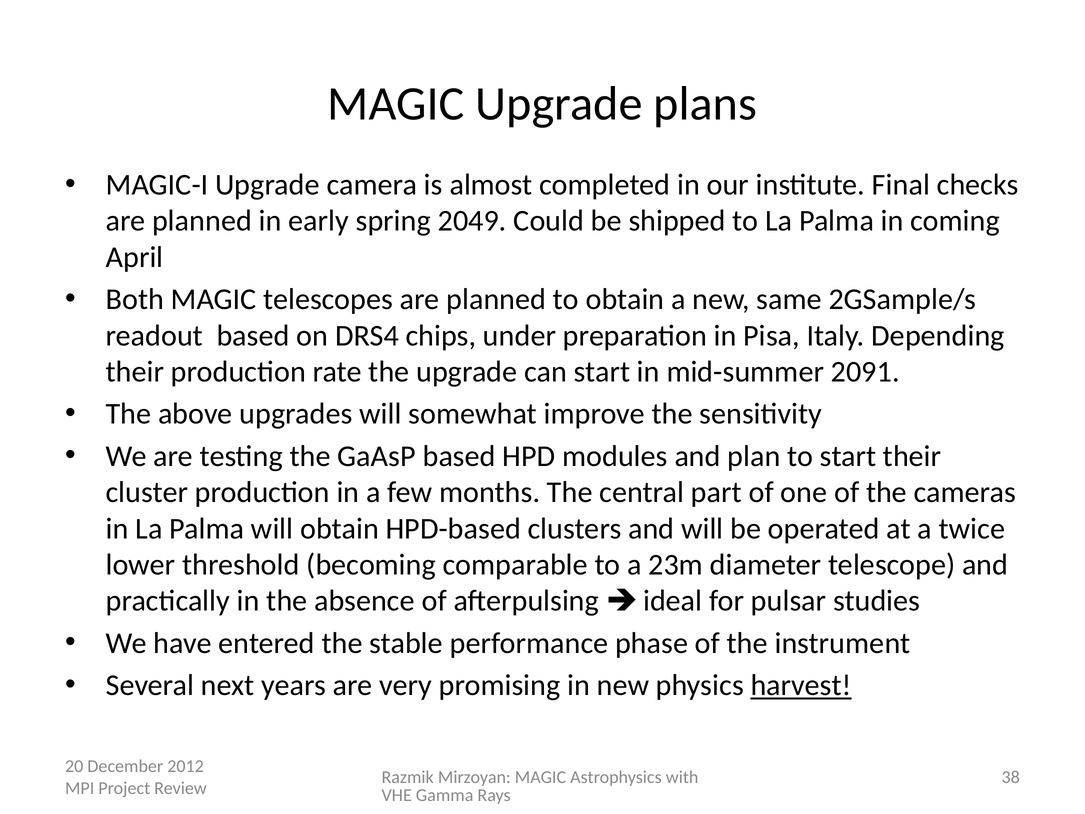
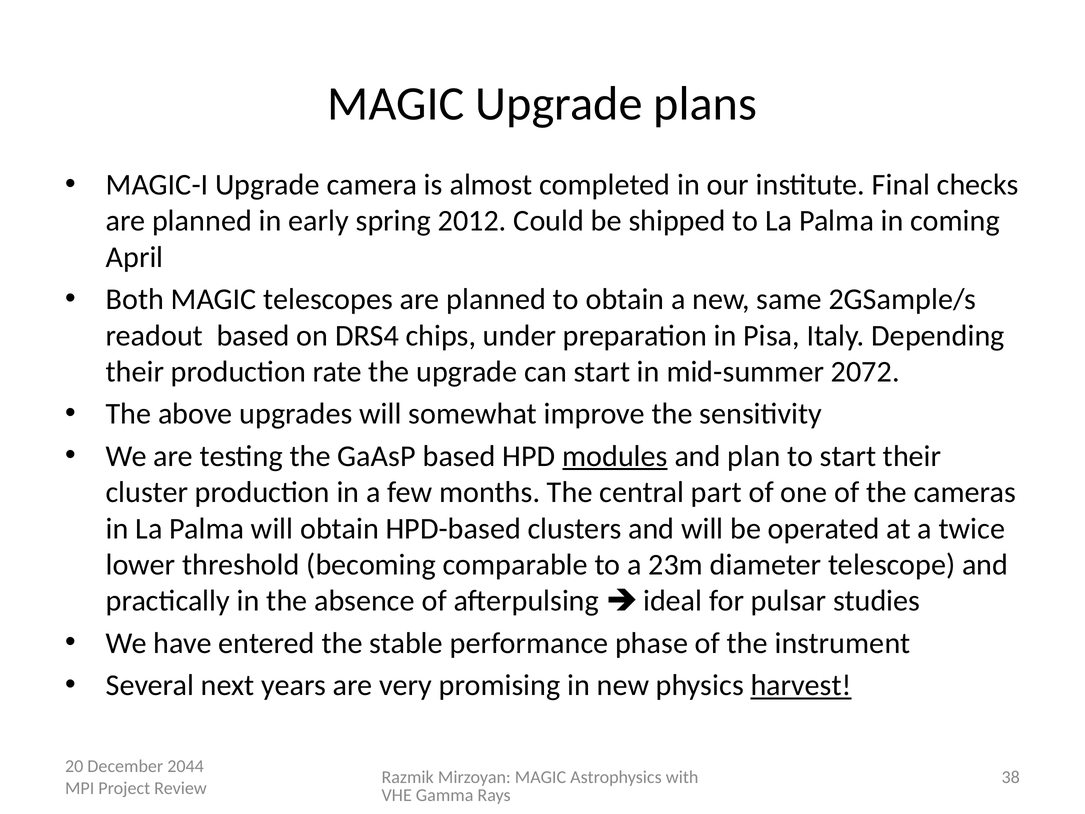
2049: 2049 -> 2012 (472, 221)
2091: 2091 -> 2072 (865, 372)
modules underline: none -> present (615, 456)
2012: 2012 -> 2044 (186, 766)
